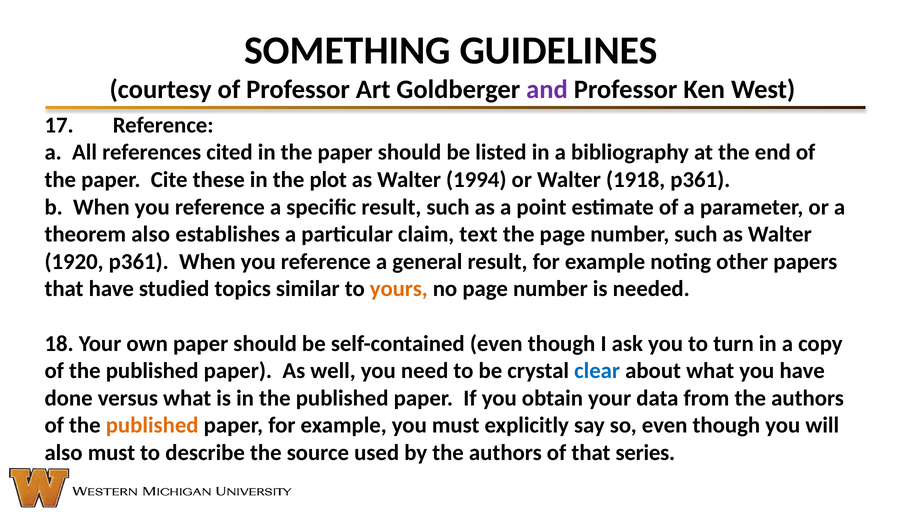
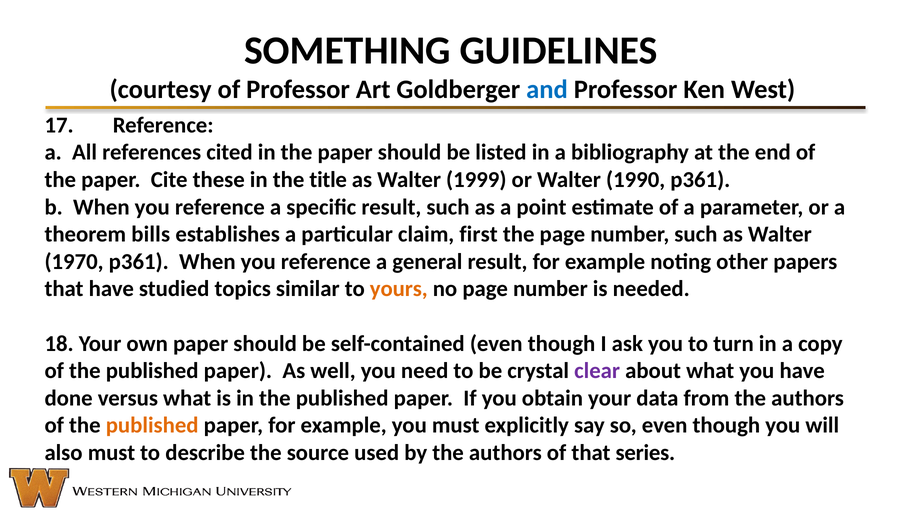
and colour: purple -> blue (547, 90)
plot: plot -> title (328, 180)
1994: 1994 -> 1999 (476, 180)
1918: 1918 -> 1990 (636, 180)
theorem also: also -> bills (151, 235)
text: text -> first (479, 235)
1920: 1920 -> 1970 (74, 262)
clear colour: blue -> purple (597, 371)
